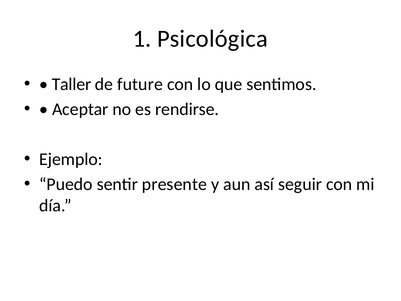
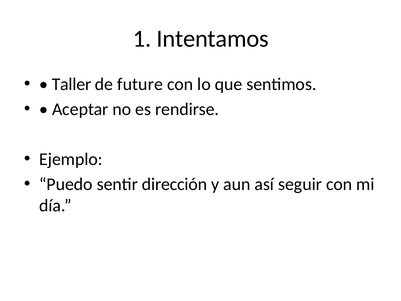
Psicológica: Psicológica -> Intentamos (213, 39)
presente: presente -> dirección (175, 184)
